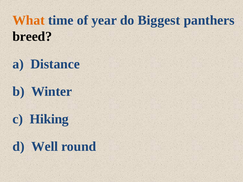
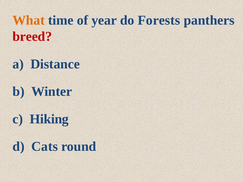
Biggest: Biggest -> Forests (159, 20)
breed colour: black -> red (32, 37)
Well: Well -> Cats (45, 147)
